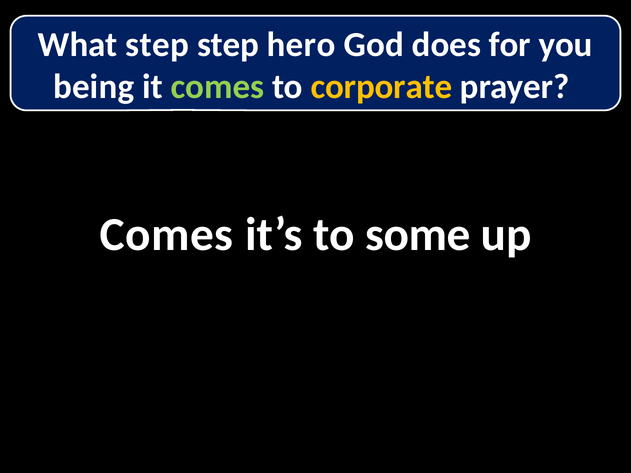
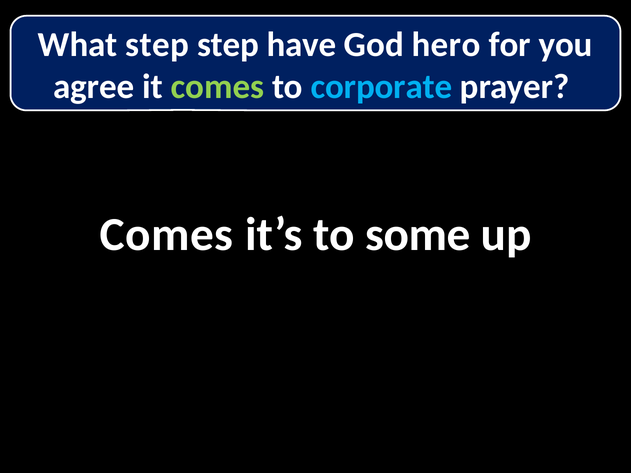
hero: hero -> have (302, 44)
does: does -> hero (446, 44)
being: being -> agree (94, 87)
corporate colour: yellow -> light blue (381, 87)
